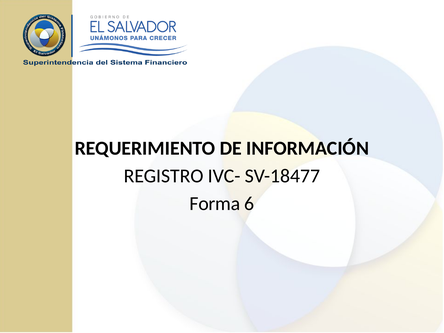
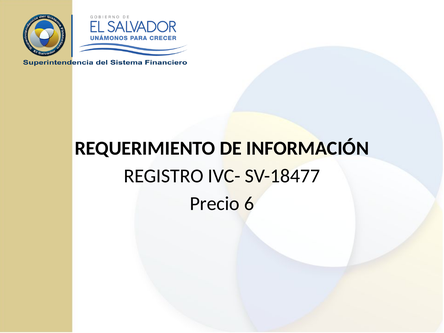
Forma: Forma -> Precio (215, 204)
